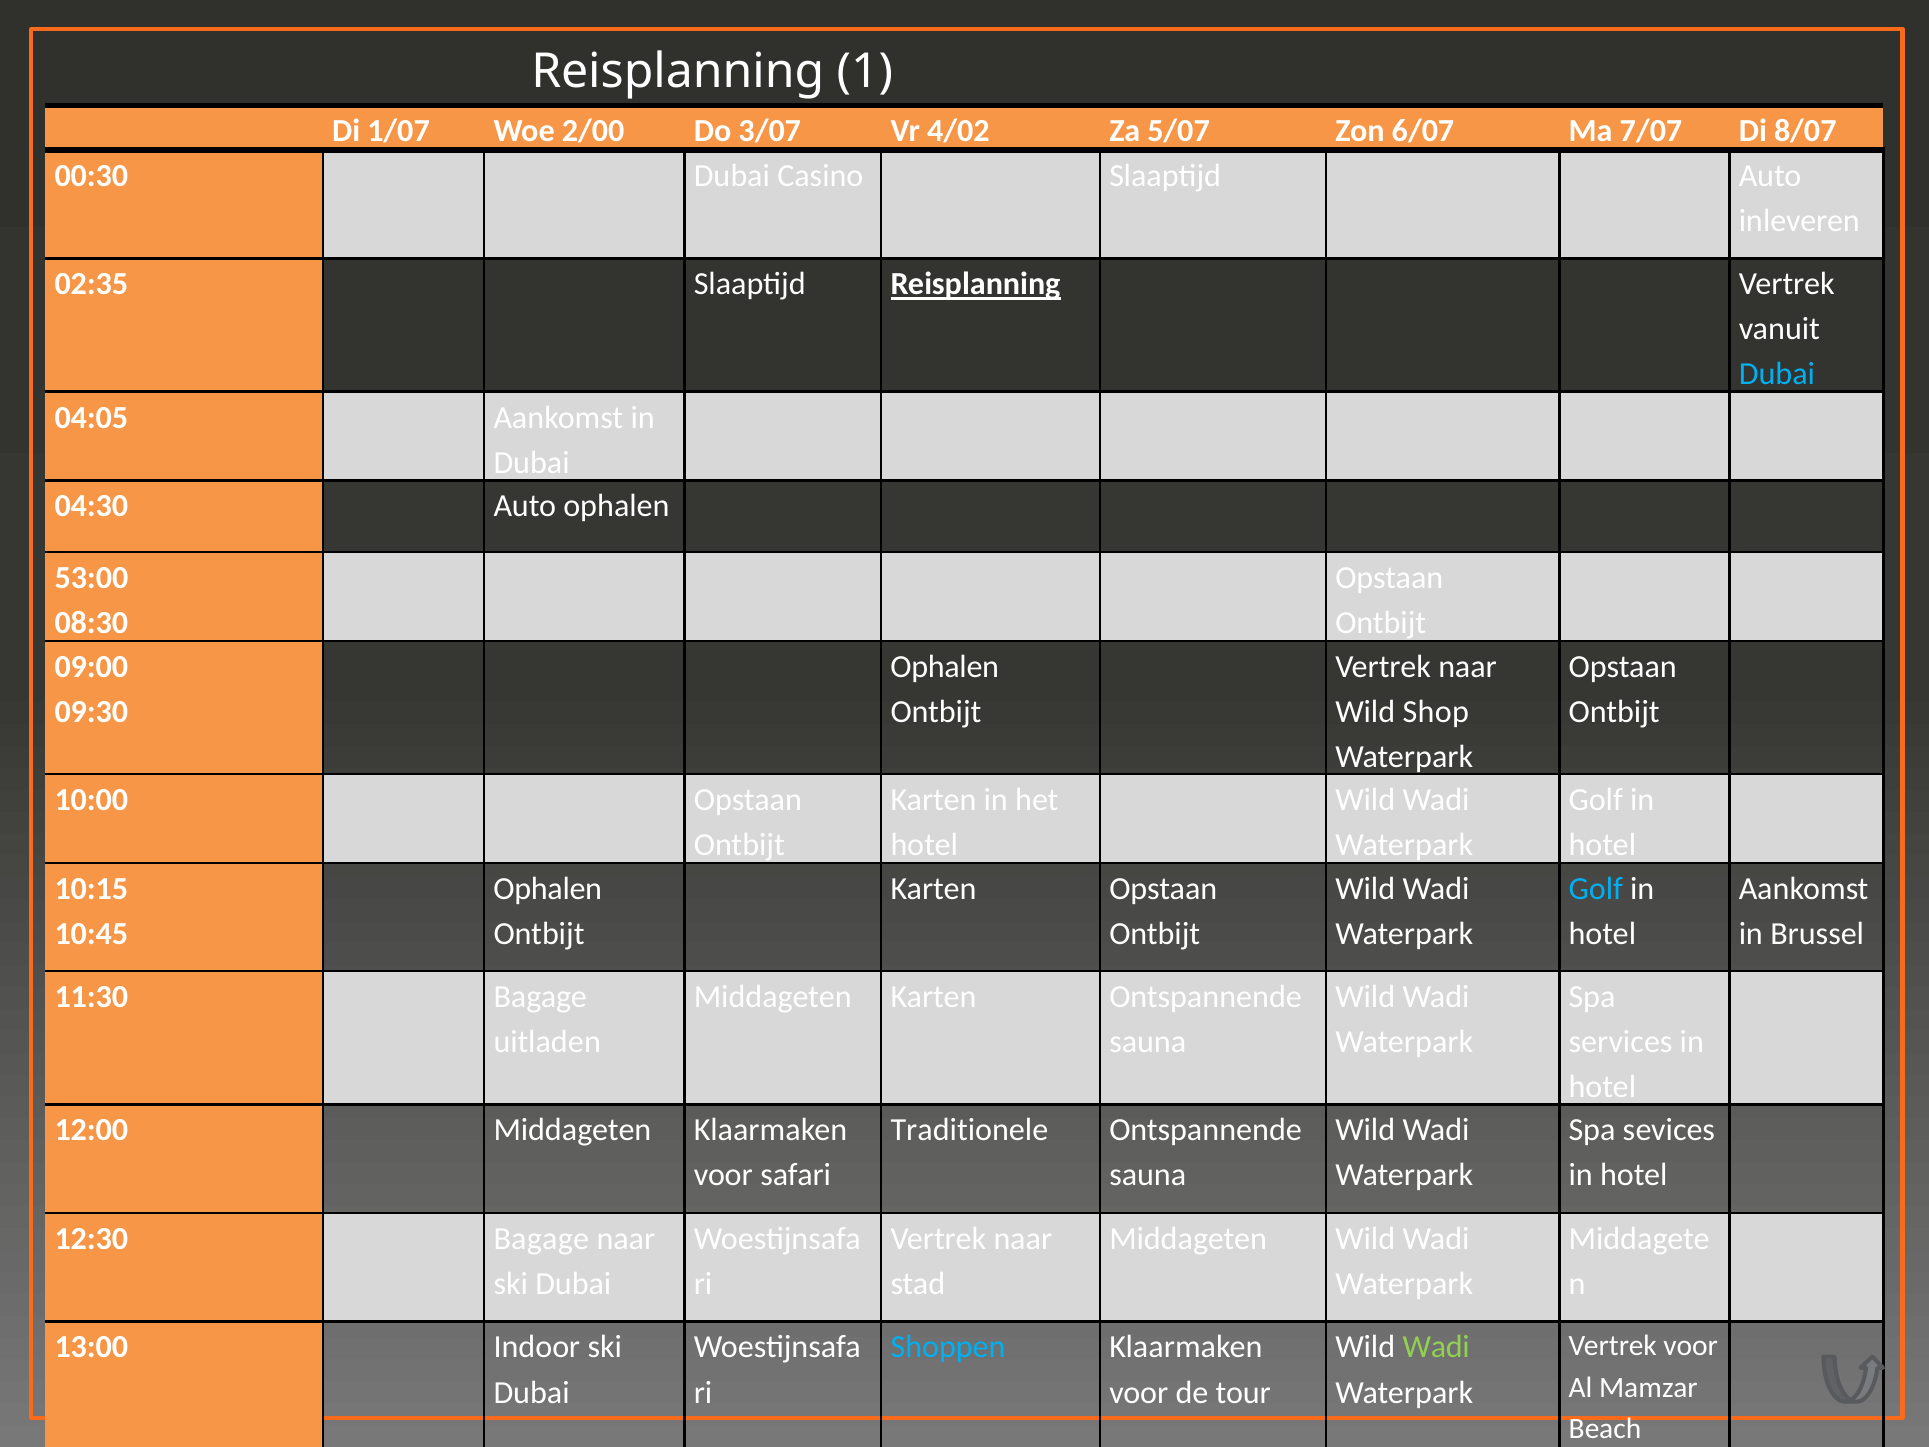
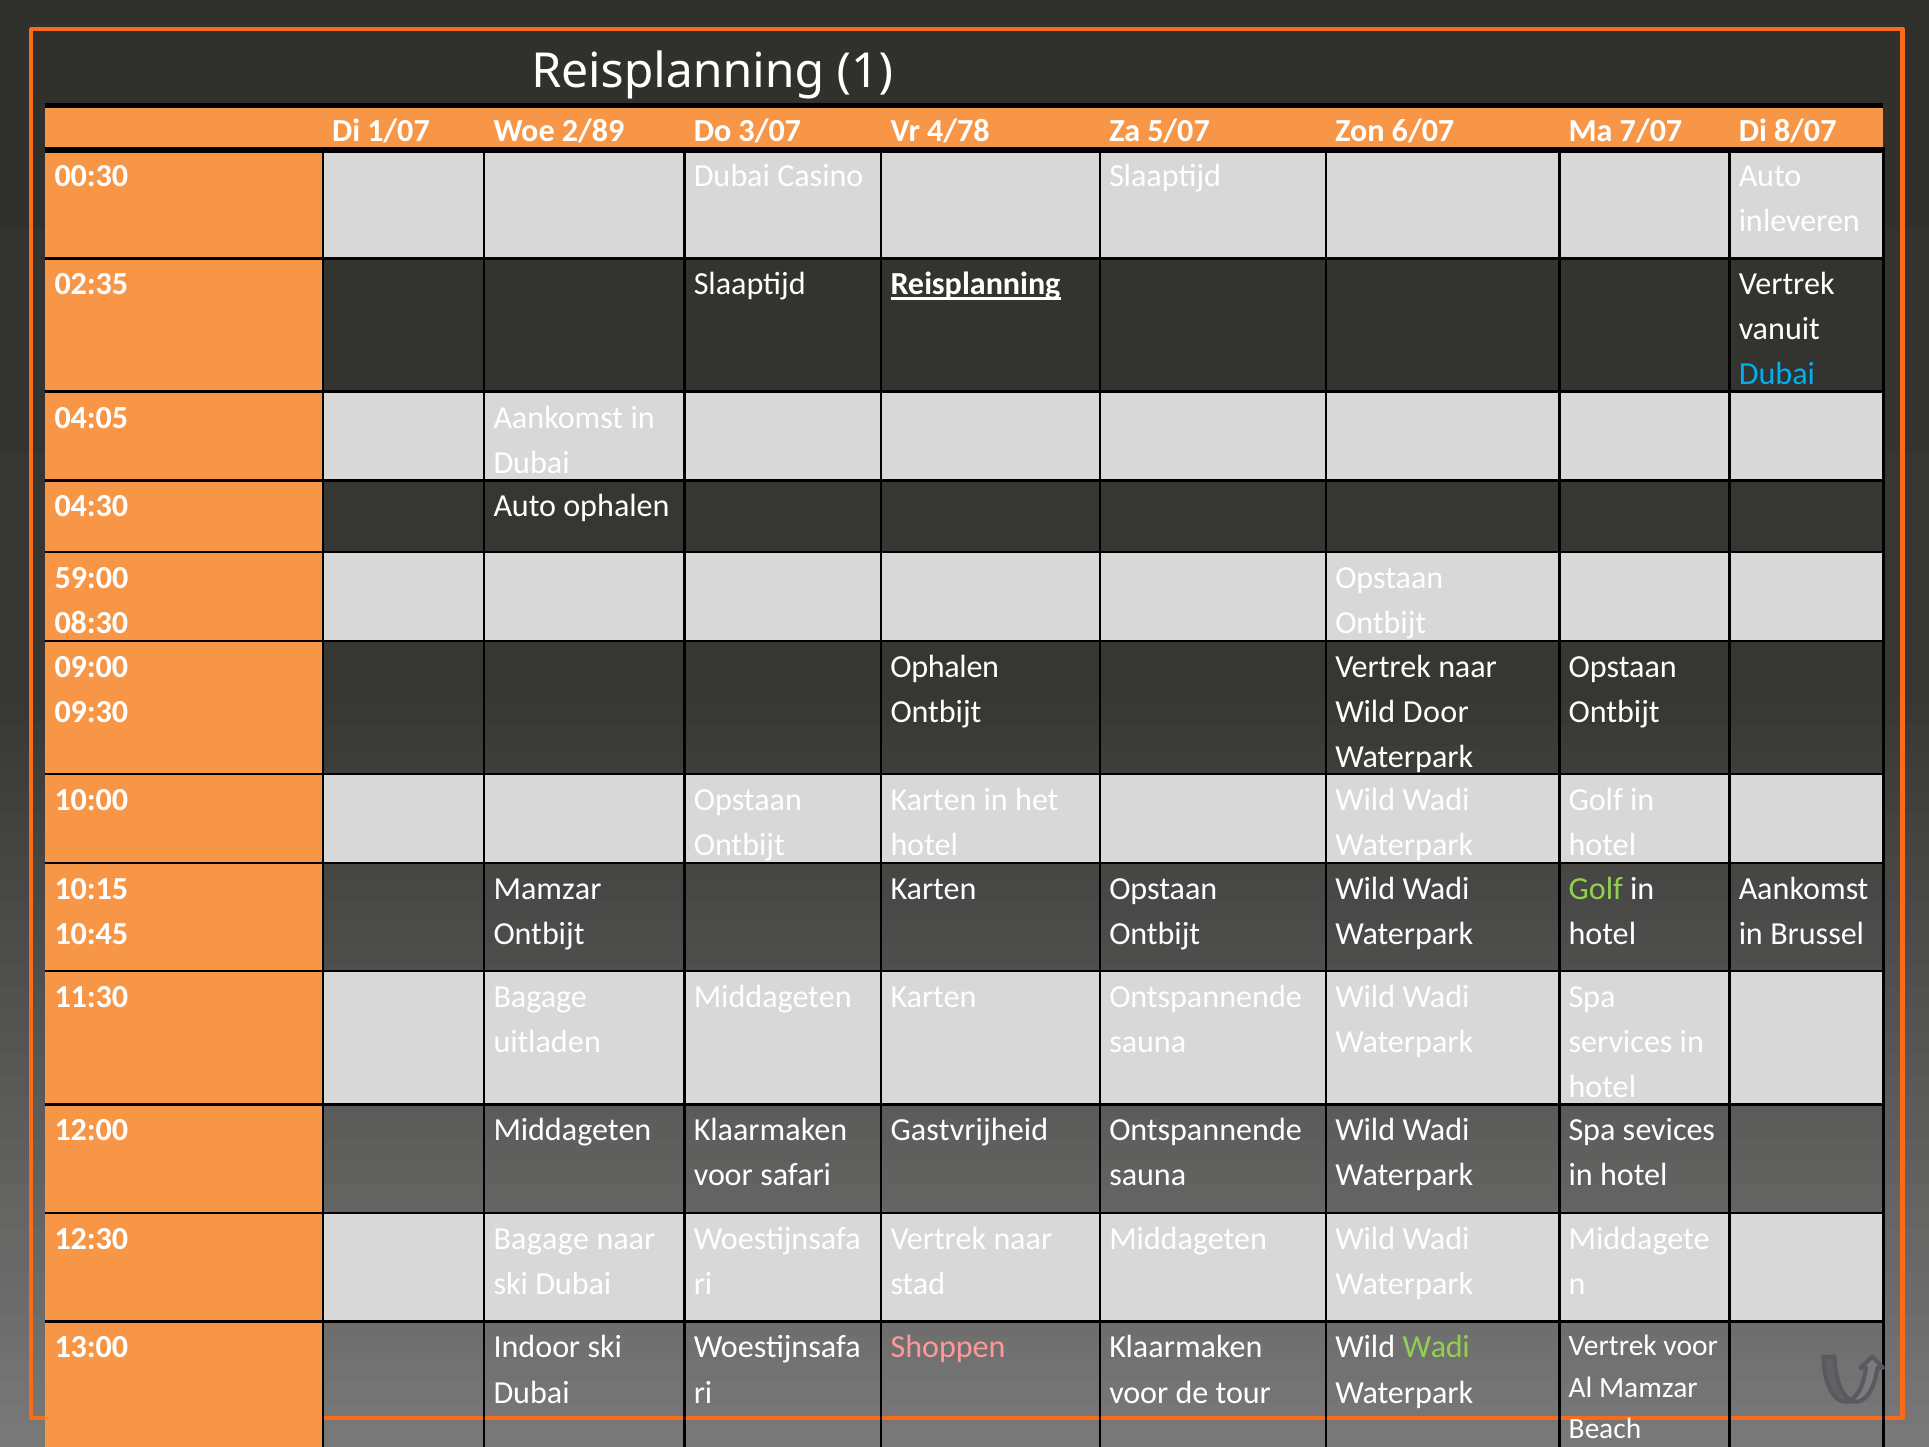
2/00: 2/00 -> 2/89 (593, 131)
4/02: 4/02 -> 4/78 (958, 131)
53:00: 53:00 -> 59:00 (91, 578)
Shop: Shop -> Door (1436, 712)
Ophalen: Ophalen -> Mamzar (548, 888)
Golf colour: light blue -> light green (1596, 888)
Traditionele: Traditionele -> Gastvrijheid (969, 1130)
Shoppen colour: light blue -> pink (948, 1347)
